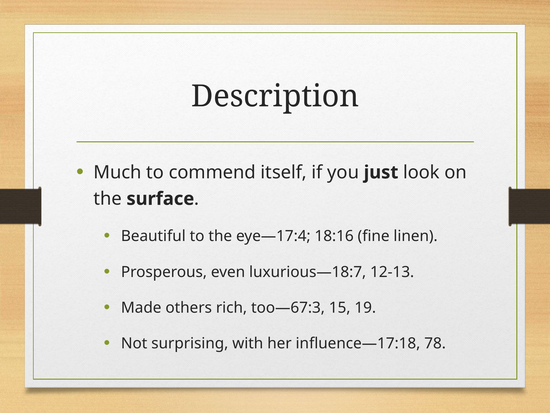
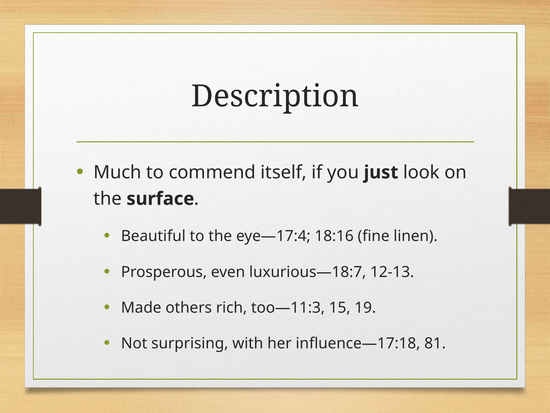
too—67:3: too—67:3 -> too—11:3 (288, 307)
78: 78 -> 81 (435, 343)
